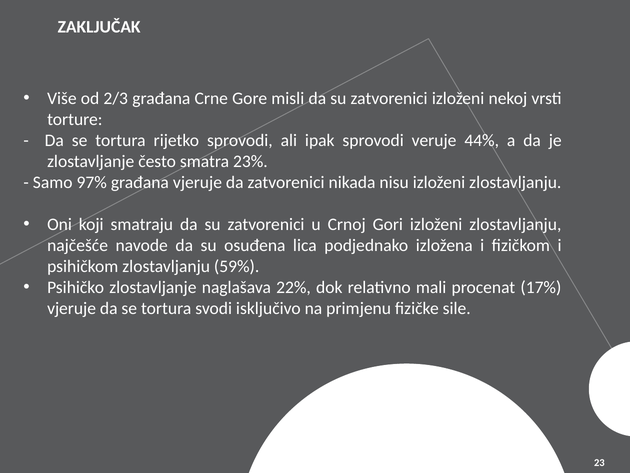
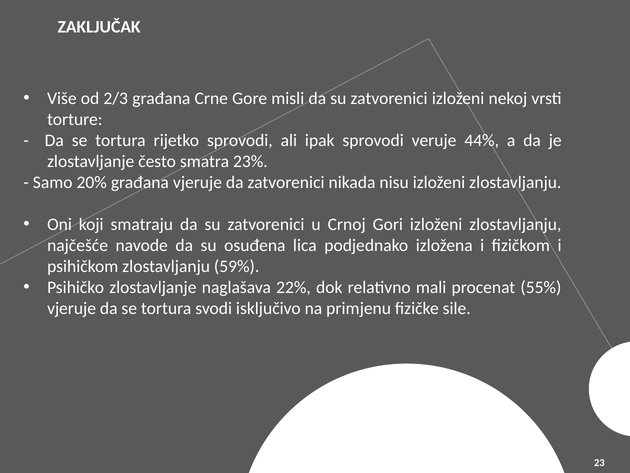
97%: 97% -> 20% (92, 182)
17%: 17% -> 55% (541, 287)
